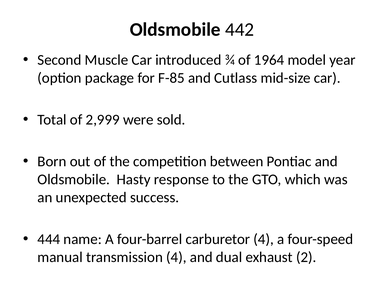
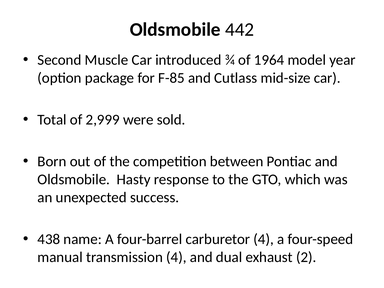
444: 444 -> 438 (49, 239)
